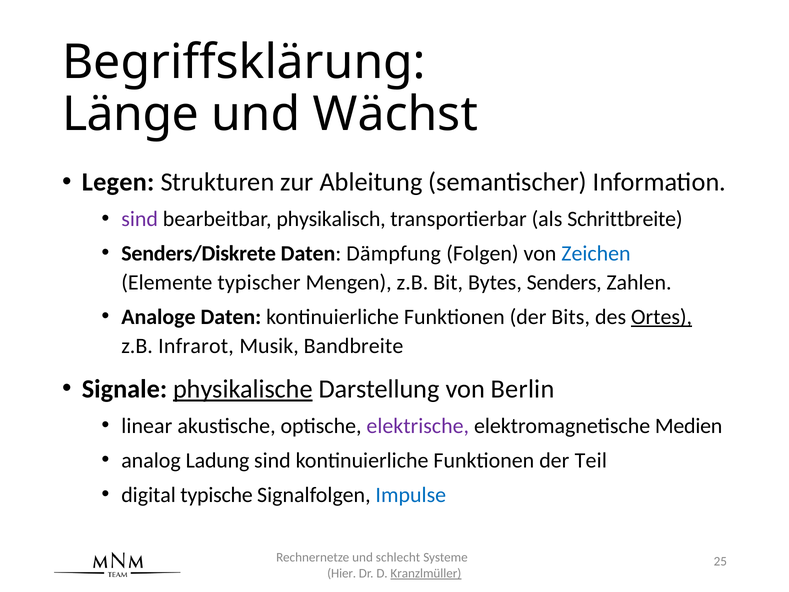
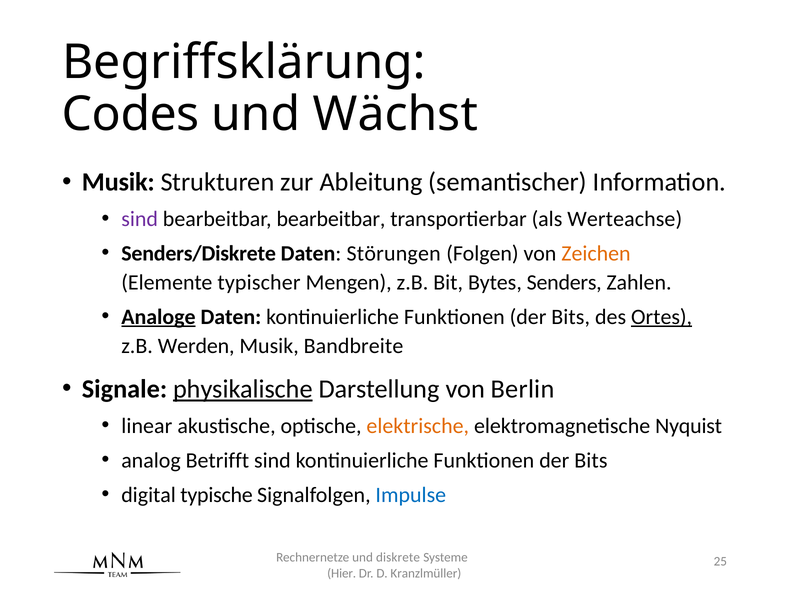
Länge: Länge -> Codes (131, 114)
Legen: Legen -> Musik (118, 182)
bearbeitbar physikalisch: physikalisch -> bearbeitbar (331, 219)
Schrittbreite: Schrittbreite -> Werteachse (625, 219)
Dämpfung: Dämpfung -> Störungen (394, 253)
Zeichen colour: blue -> orange (596, 253)
Analoge underline: none -> present (158, 317)
Infrarot: Infrarot -> Werden (196, 346)
elektrische colour: purple -> orange (418, 426)
Medien: Medien -> Nyquist (689, 426)
Ladung: Ladung -> Betrifft (217, 460)
Teil: Teil -> Bits (591, 460)
schlecht: schlecht -> diskrete (398, 557)
Kranzlmüller underline: present -> none (426, 573)
